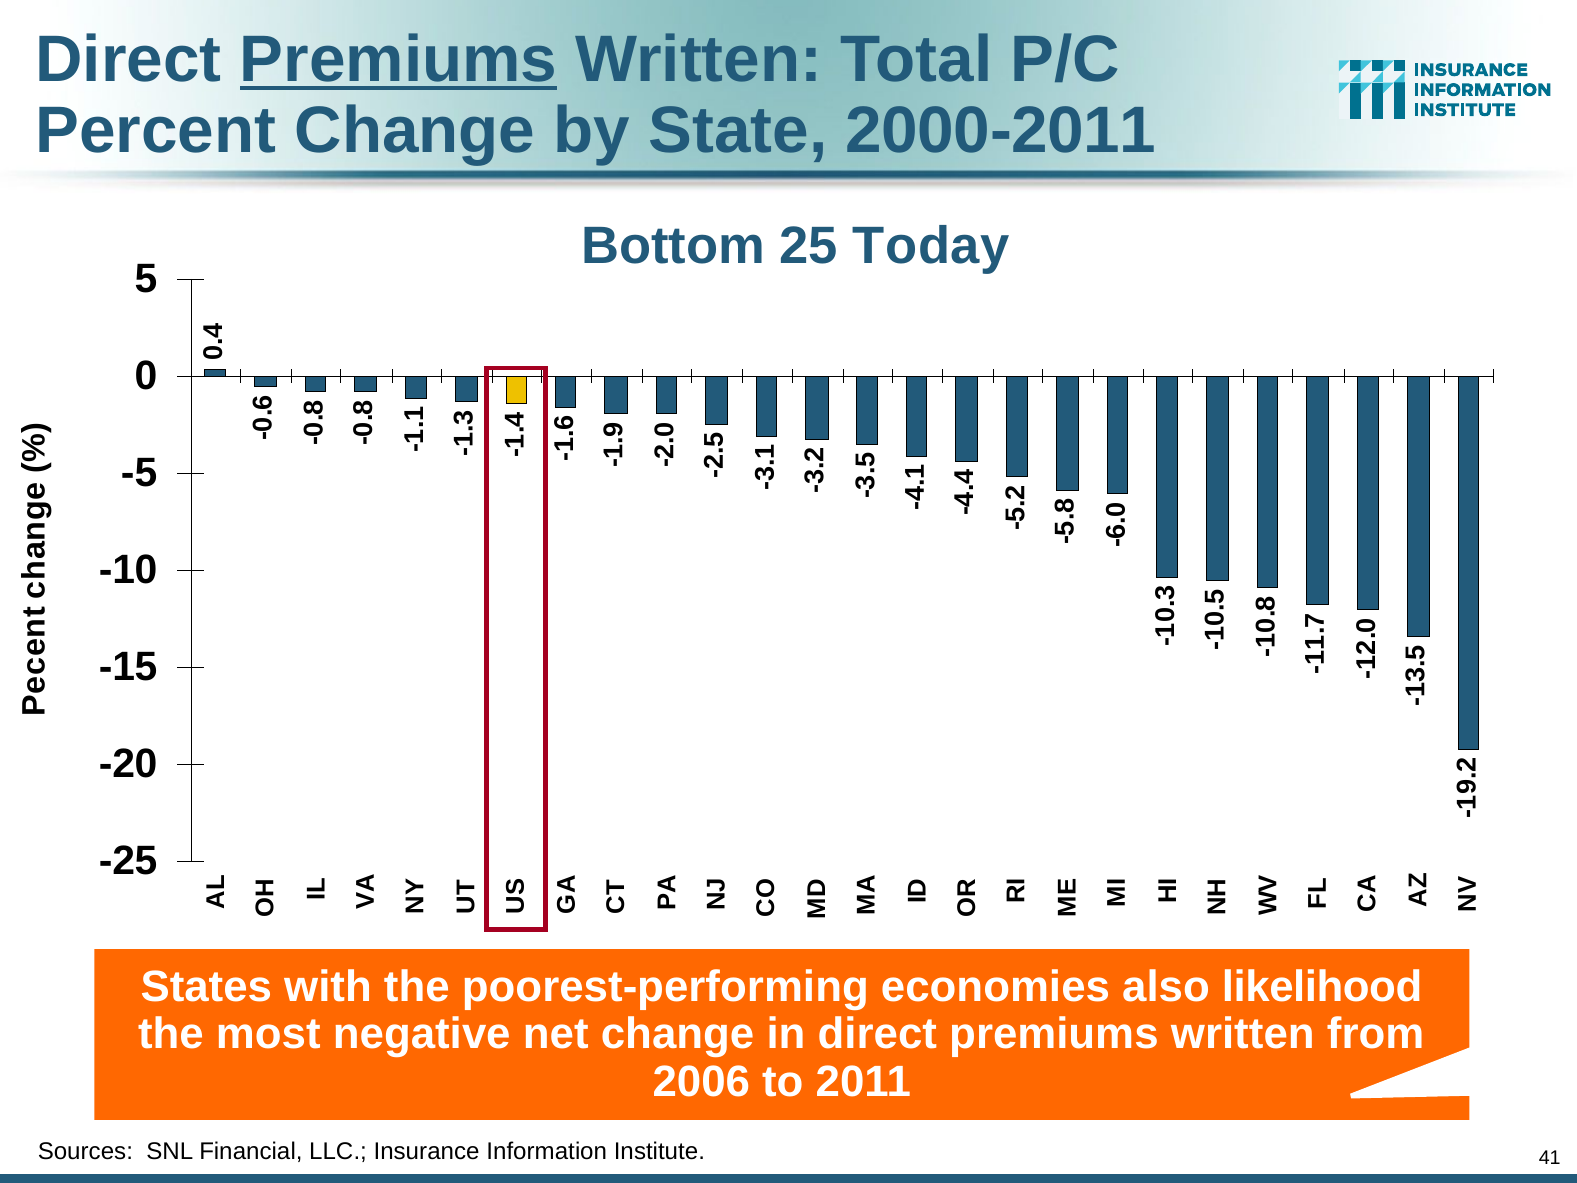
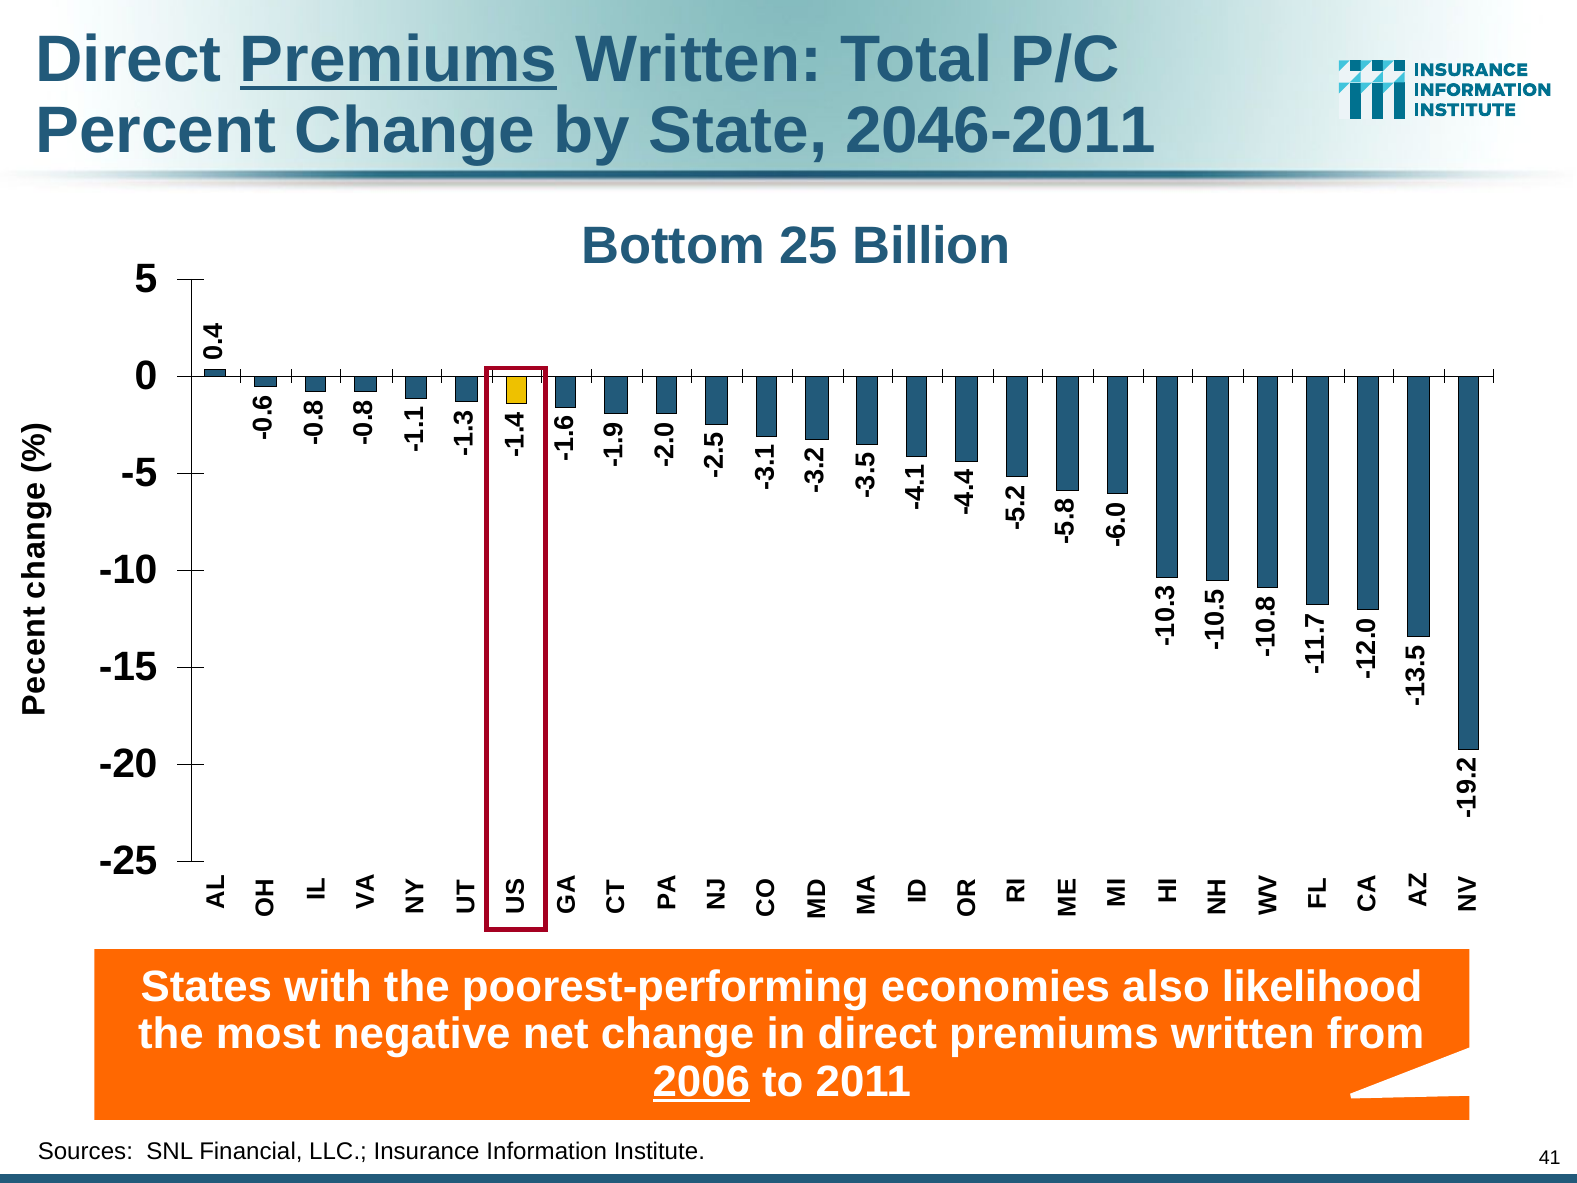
2000-2011: 2000-2011 -> 2046-2011 (1001, 131)
Today: Today -> Billion (932, 247)
2006 underline: none -> present (701, 1081)
